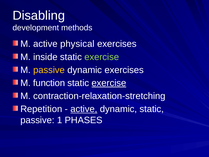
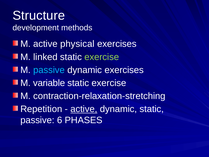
Disabling: Disabling -> Structure (39, 15)
inside: inside -> linked (45, 57)
passive colour: yellow -> light blue (49, 70)
function: function -> variable (49, 83)
exercise underline: present -> none (109, 83)
1: 1 -> 6 (60, 120)
